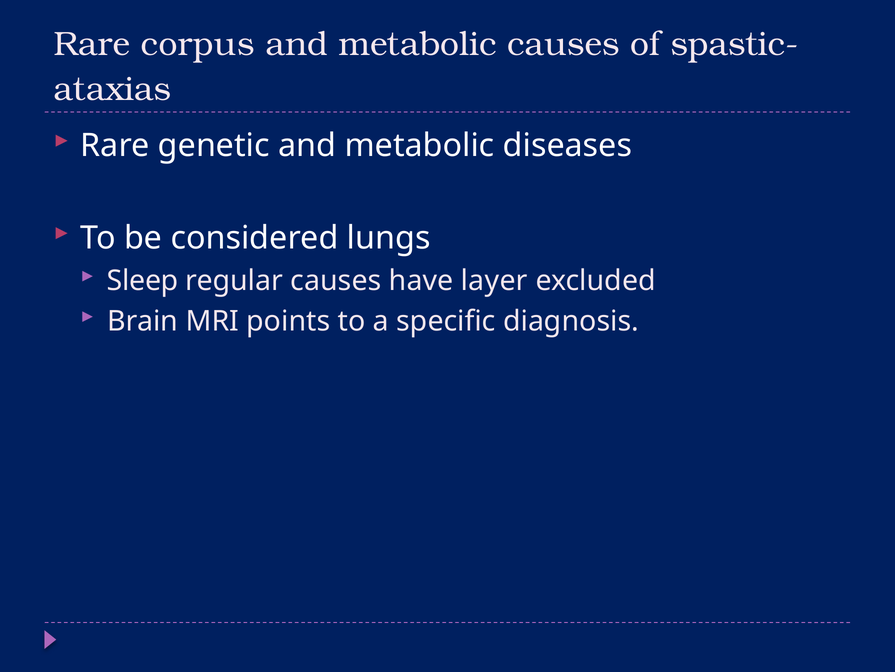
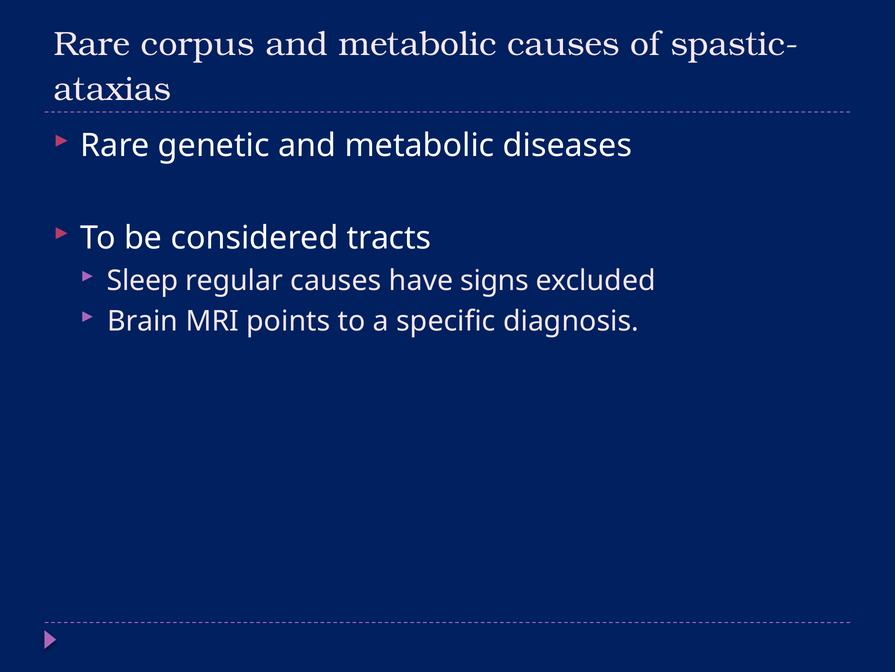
lungs: lungs -> tracts (389, 238)
layer: layer -> signs (495, 280)
